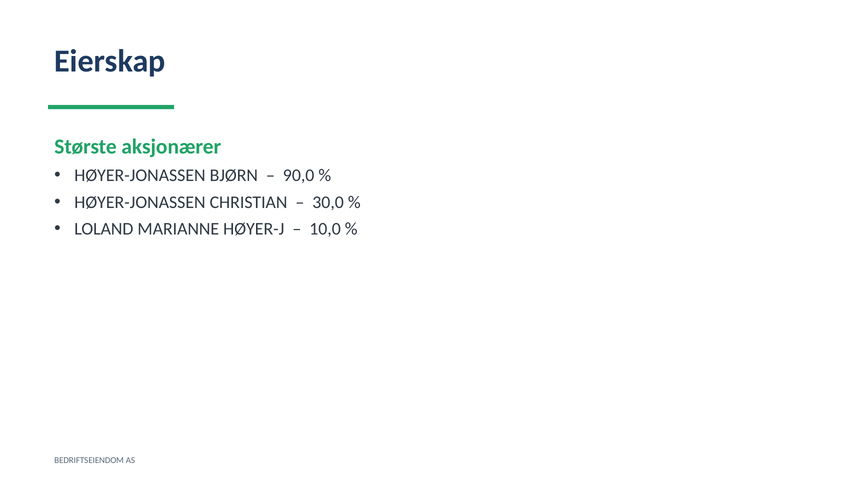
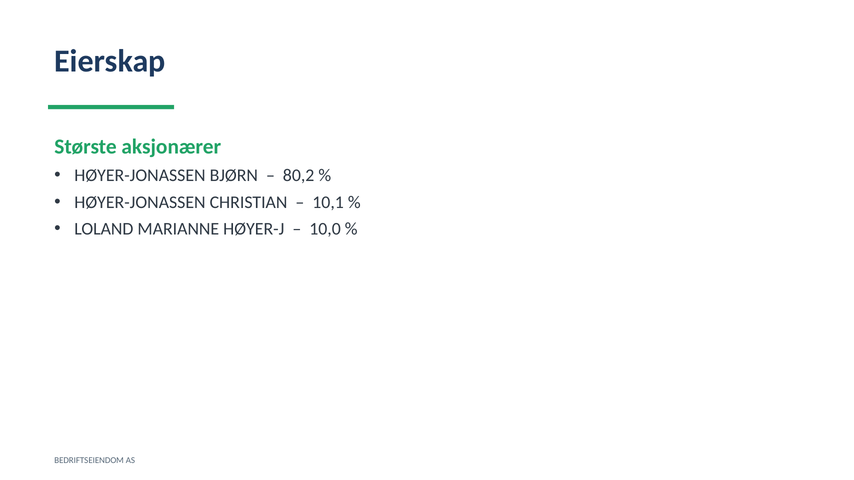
90,0: 90,0 -> 80,2 (299, 176)
30,0: 30,0 -> 10,1 (328, 202)
